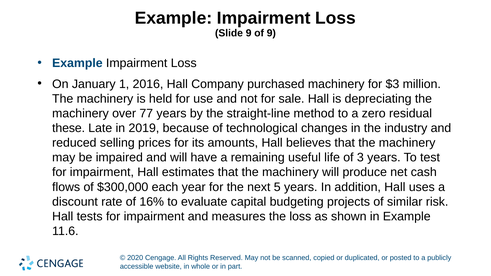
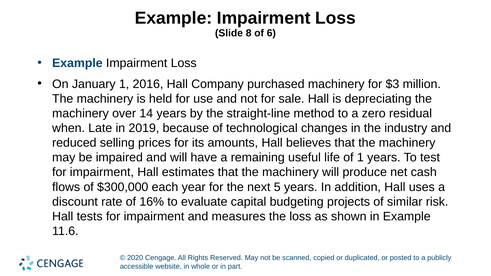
Slide 9: 9 -> 8 (249, 33)
of 9: 9 -> 6 (271, 33)
77: 77 -> 14 (146, 113)
these: these -> when (69, 128)
of 3: 3 -> 1 (360, 158)
